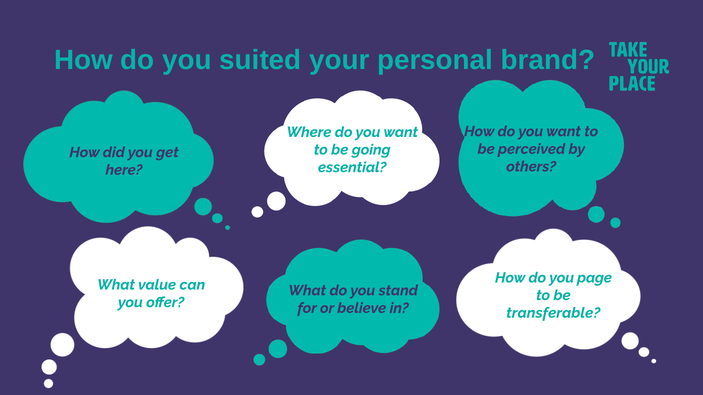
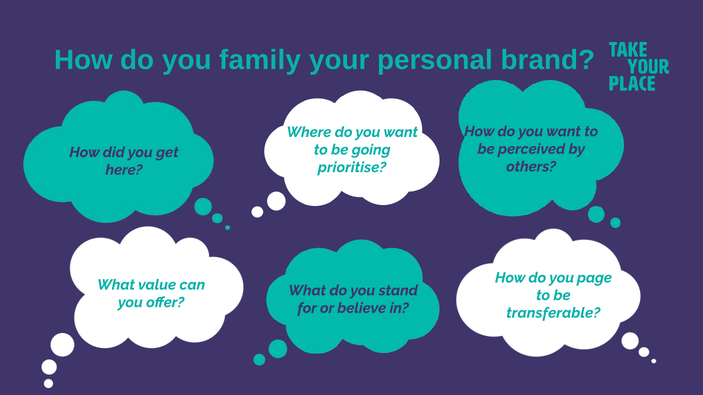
suited: suited -> family (260, 60)
essential: essential -> prioritise (352, 167)
